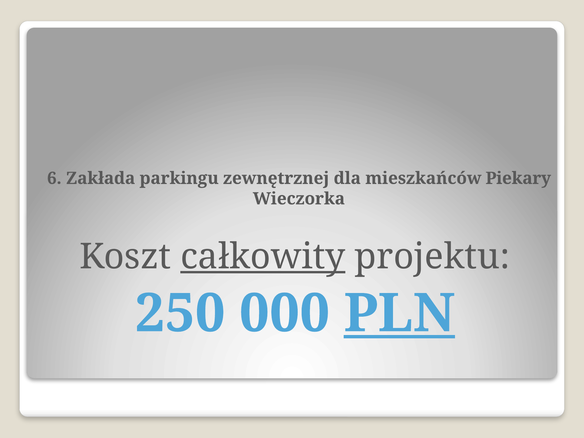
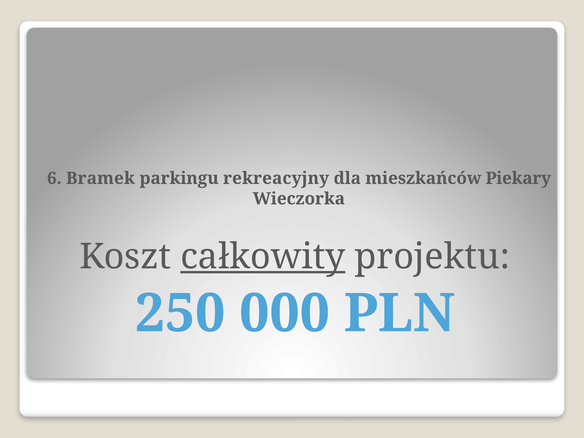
Zakłada: Zakłada -> Bramek (100, 178)
zewnętrznej: zewnętrznej -> rekreacyjny (276, 178)
PLN underline: present -> none (399, 314)
